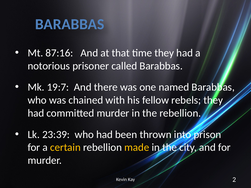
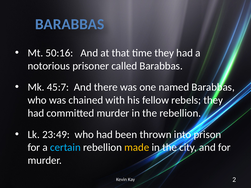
87:16: 87:16 -> 50:16 (59, 53)
19:7: 19:7 -> 45:7 (58, 87)
23:39: 23:39 -> 23:49 (56, 135)
certain colour: yellow -> light blue (65, 148)
